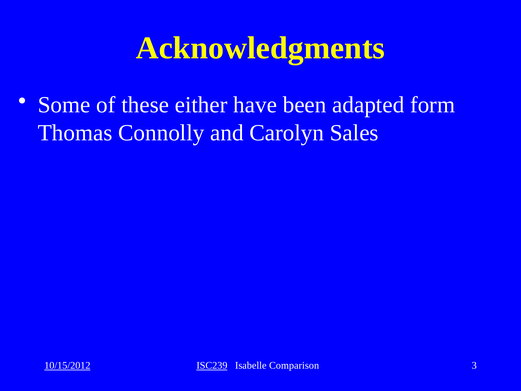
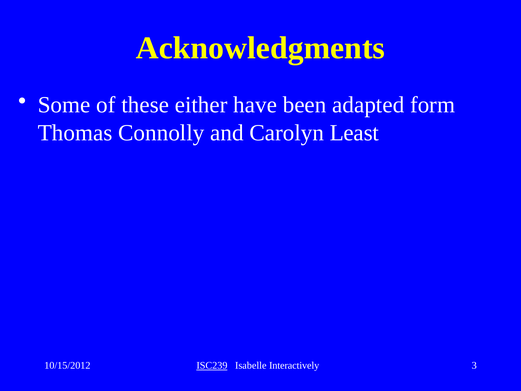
Sales: Sales -> Least (354, 133)
10/15/2012 underline: present -> none (67, 365)
Comparison: Comparison -> Interactively (294, 365)
